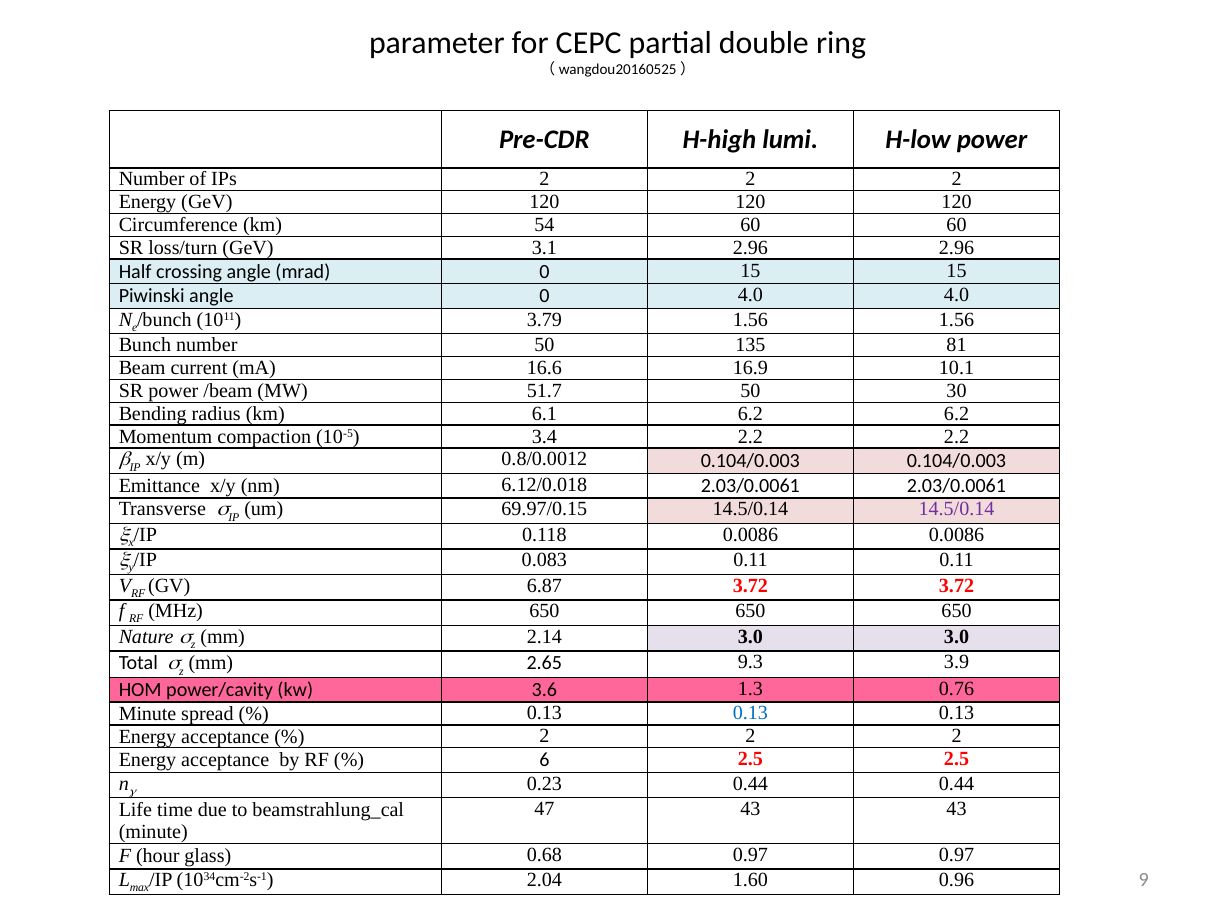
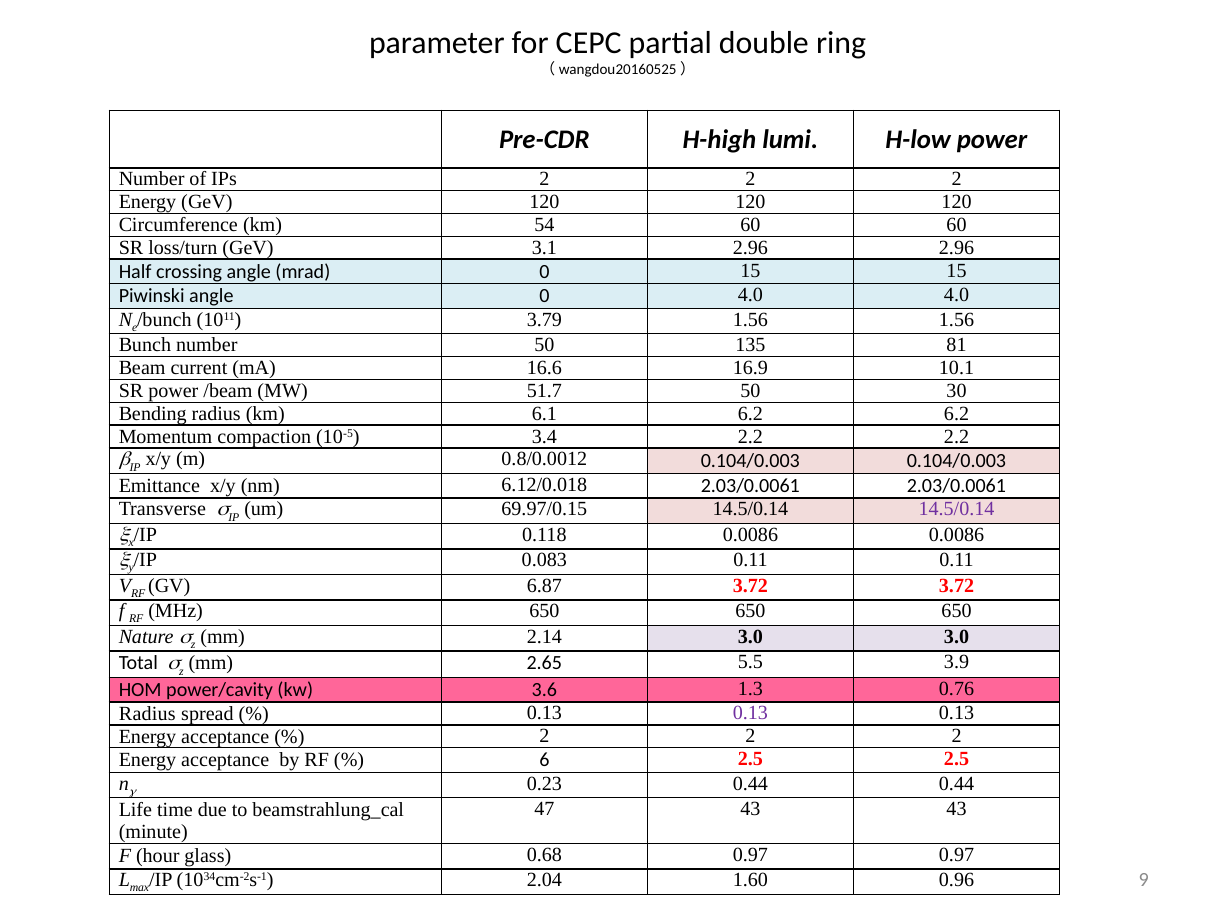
9.3: 9.3 -> 5.5 (750, 662)
Minute: Minute -> Radius (147, 714)
0.13 colour: blue -> purple (750, 714)
